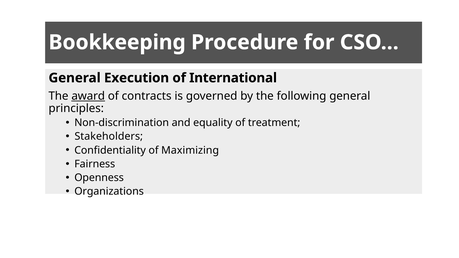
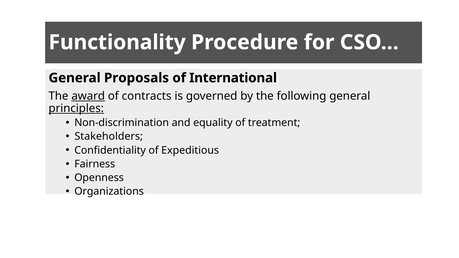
Bookkeeping: Bookkeeping -> Functionality (117, 42)
Execution: Execution -> Proposals (136, 78)
principles underline: none -> present (76, 109)
Maximizing: Maximizing -> Expeditious (190, 150)
